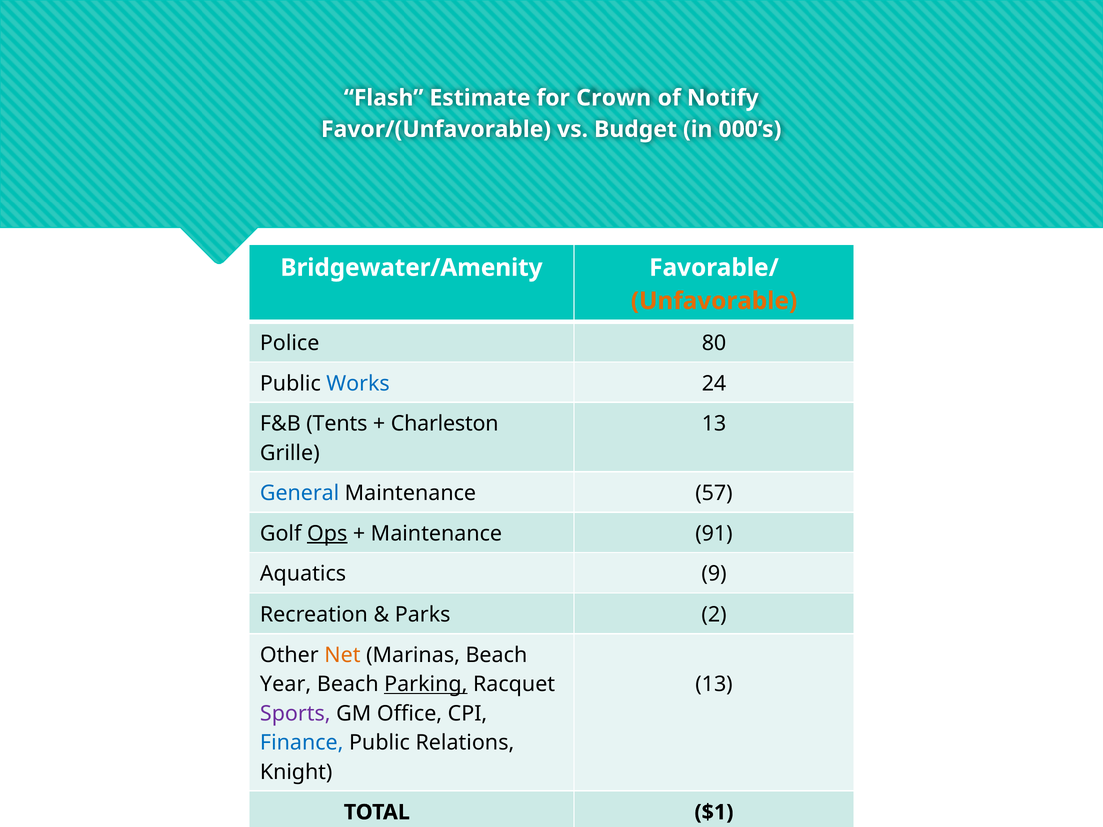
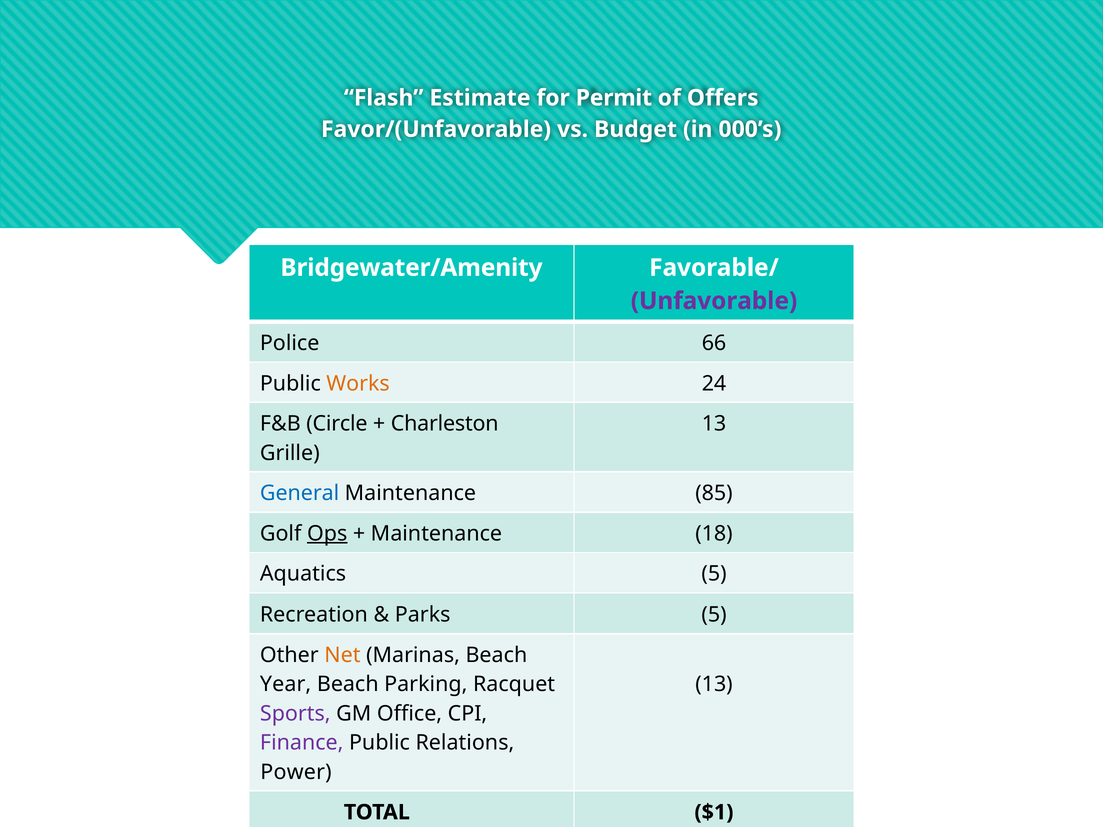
Crown: Crown -> Permit (614, 98)
Notify: Notify -> Offers (723, 98)
Unfavorable colour: orange -> purple (714, 301)
80: 80 -> 66 (714, 343)
Works colour: blue -> orange (358, 384)
Tents: Tents -> Circle (337, 424)
57: 57 -> 85 (714, 493)
91: 91 -> 18 (714, 534)
Aquatics 9: 9 -> 5 (714, 574)
Parks 2: 2 -> 5 (714, 615)
Parking underline: present -> none (426, 685)
Finance colour: blue -> purple (302, 743)
Knight: Knight -> Power (296, 772)
